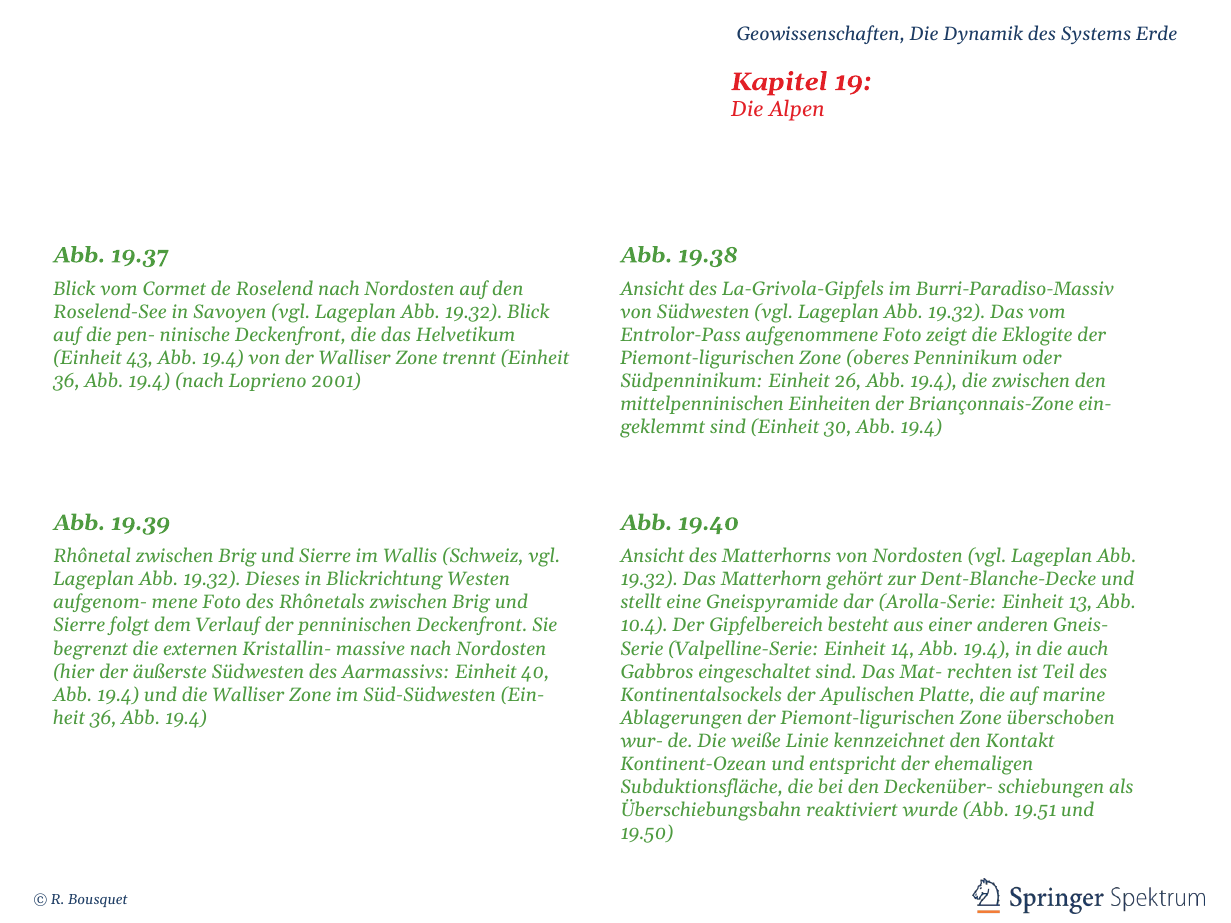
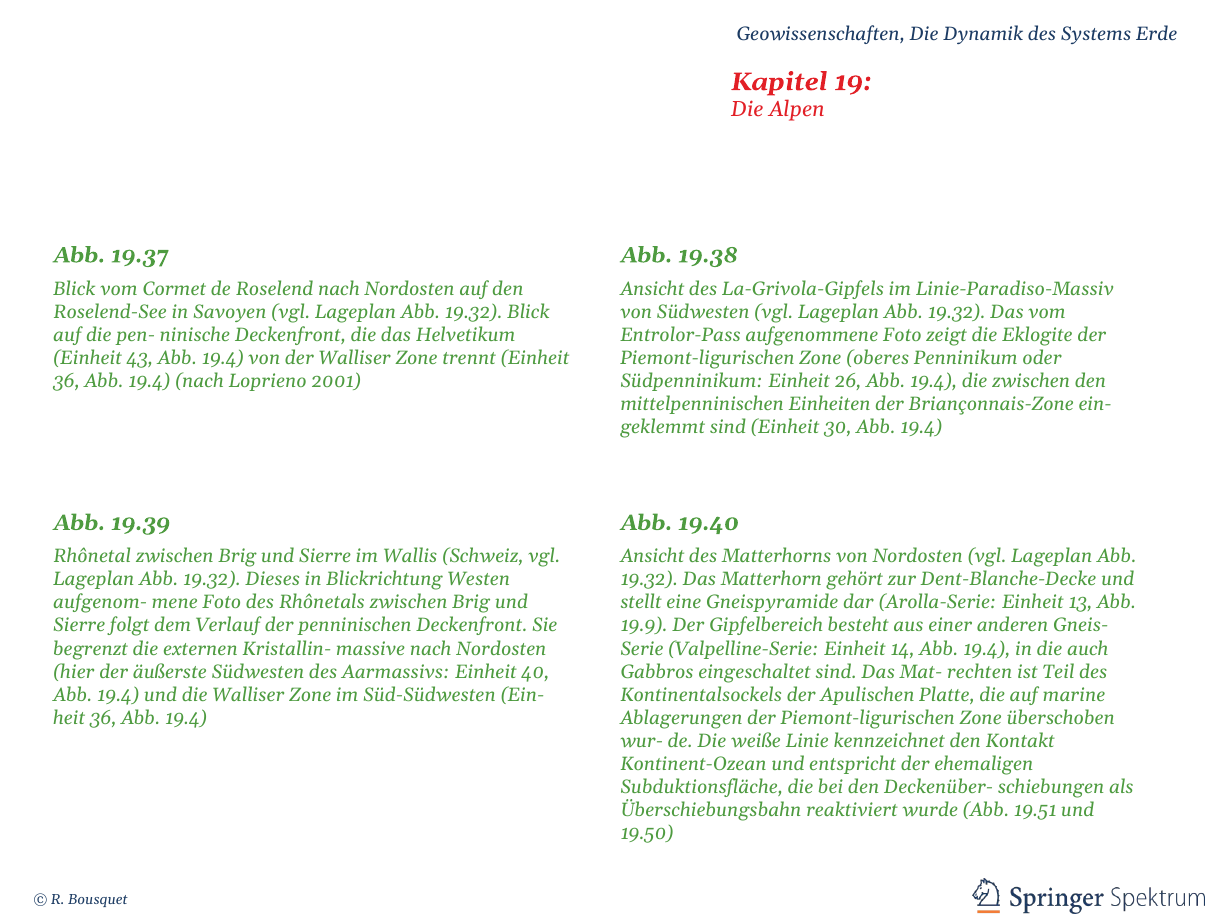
Burri-Paradiso-Massiv: Burri-Paradiso-Massiv -> Linie-Paradiso-Massiv (1015, 289)
10.4: 10.4 -> 19.9 (644, 626)
